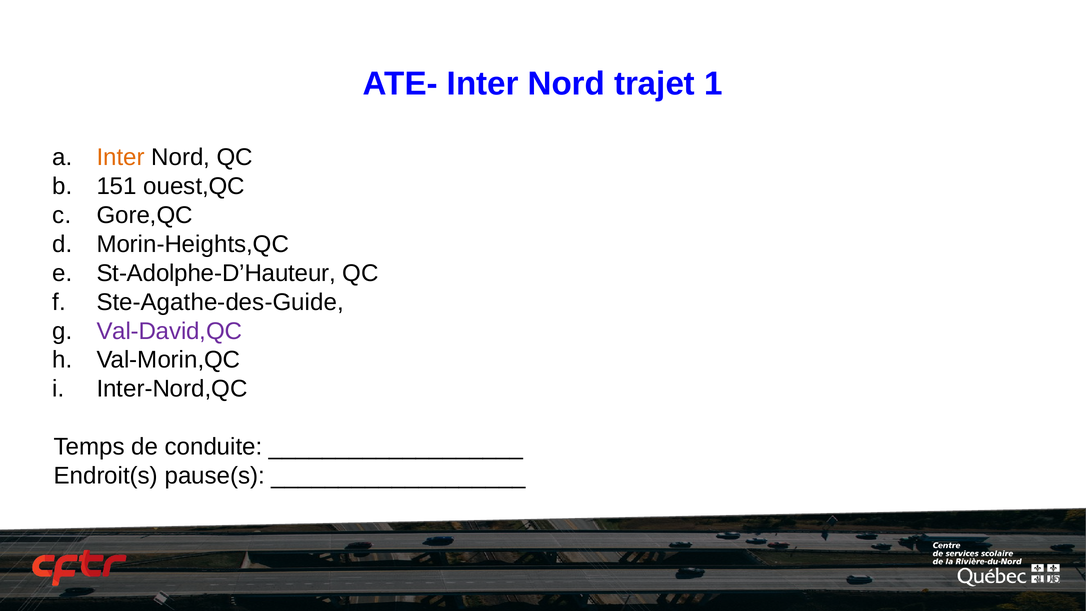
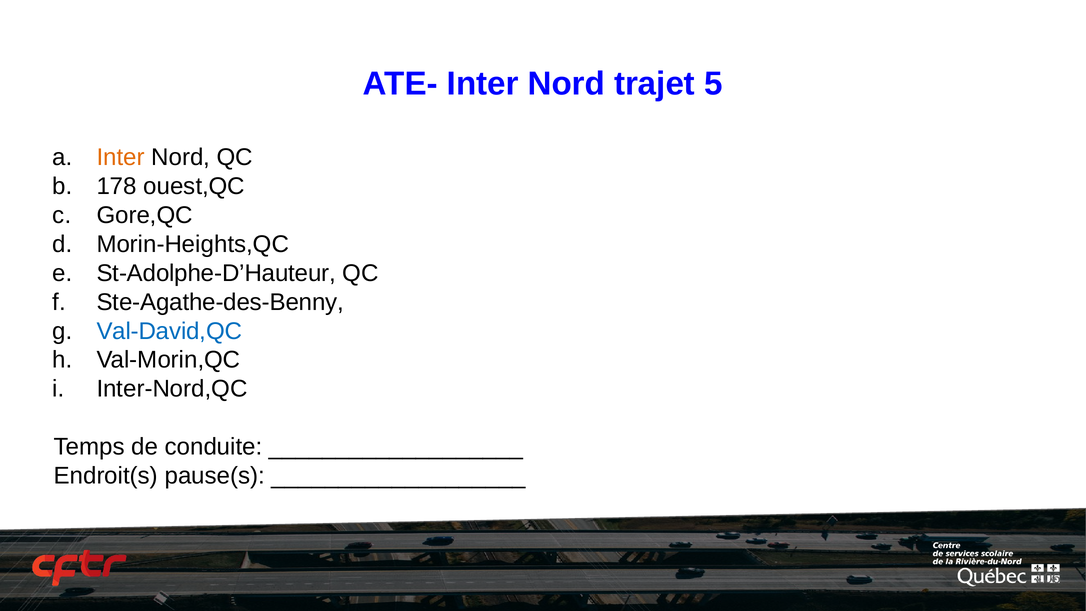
1: 1 -> 5 (713, 84)
151: 151 -> 178 (117, 186)
Ste-Agathe-des-Guide: Ste-Agathe-des-Guide -> Ste-Agathe-des-Benny (220, 302)
Val-David,QC colour: purple -> blue (169, 331)
